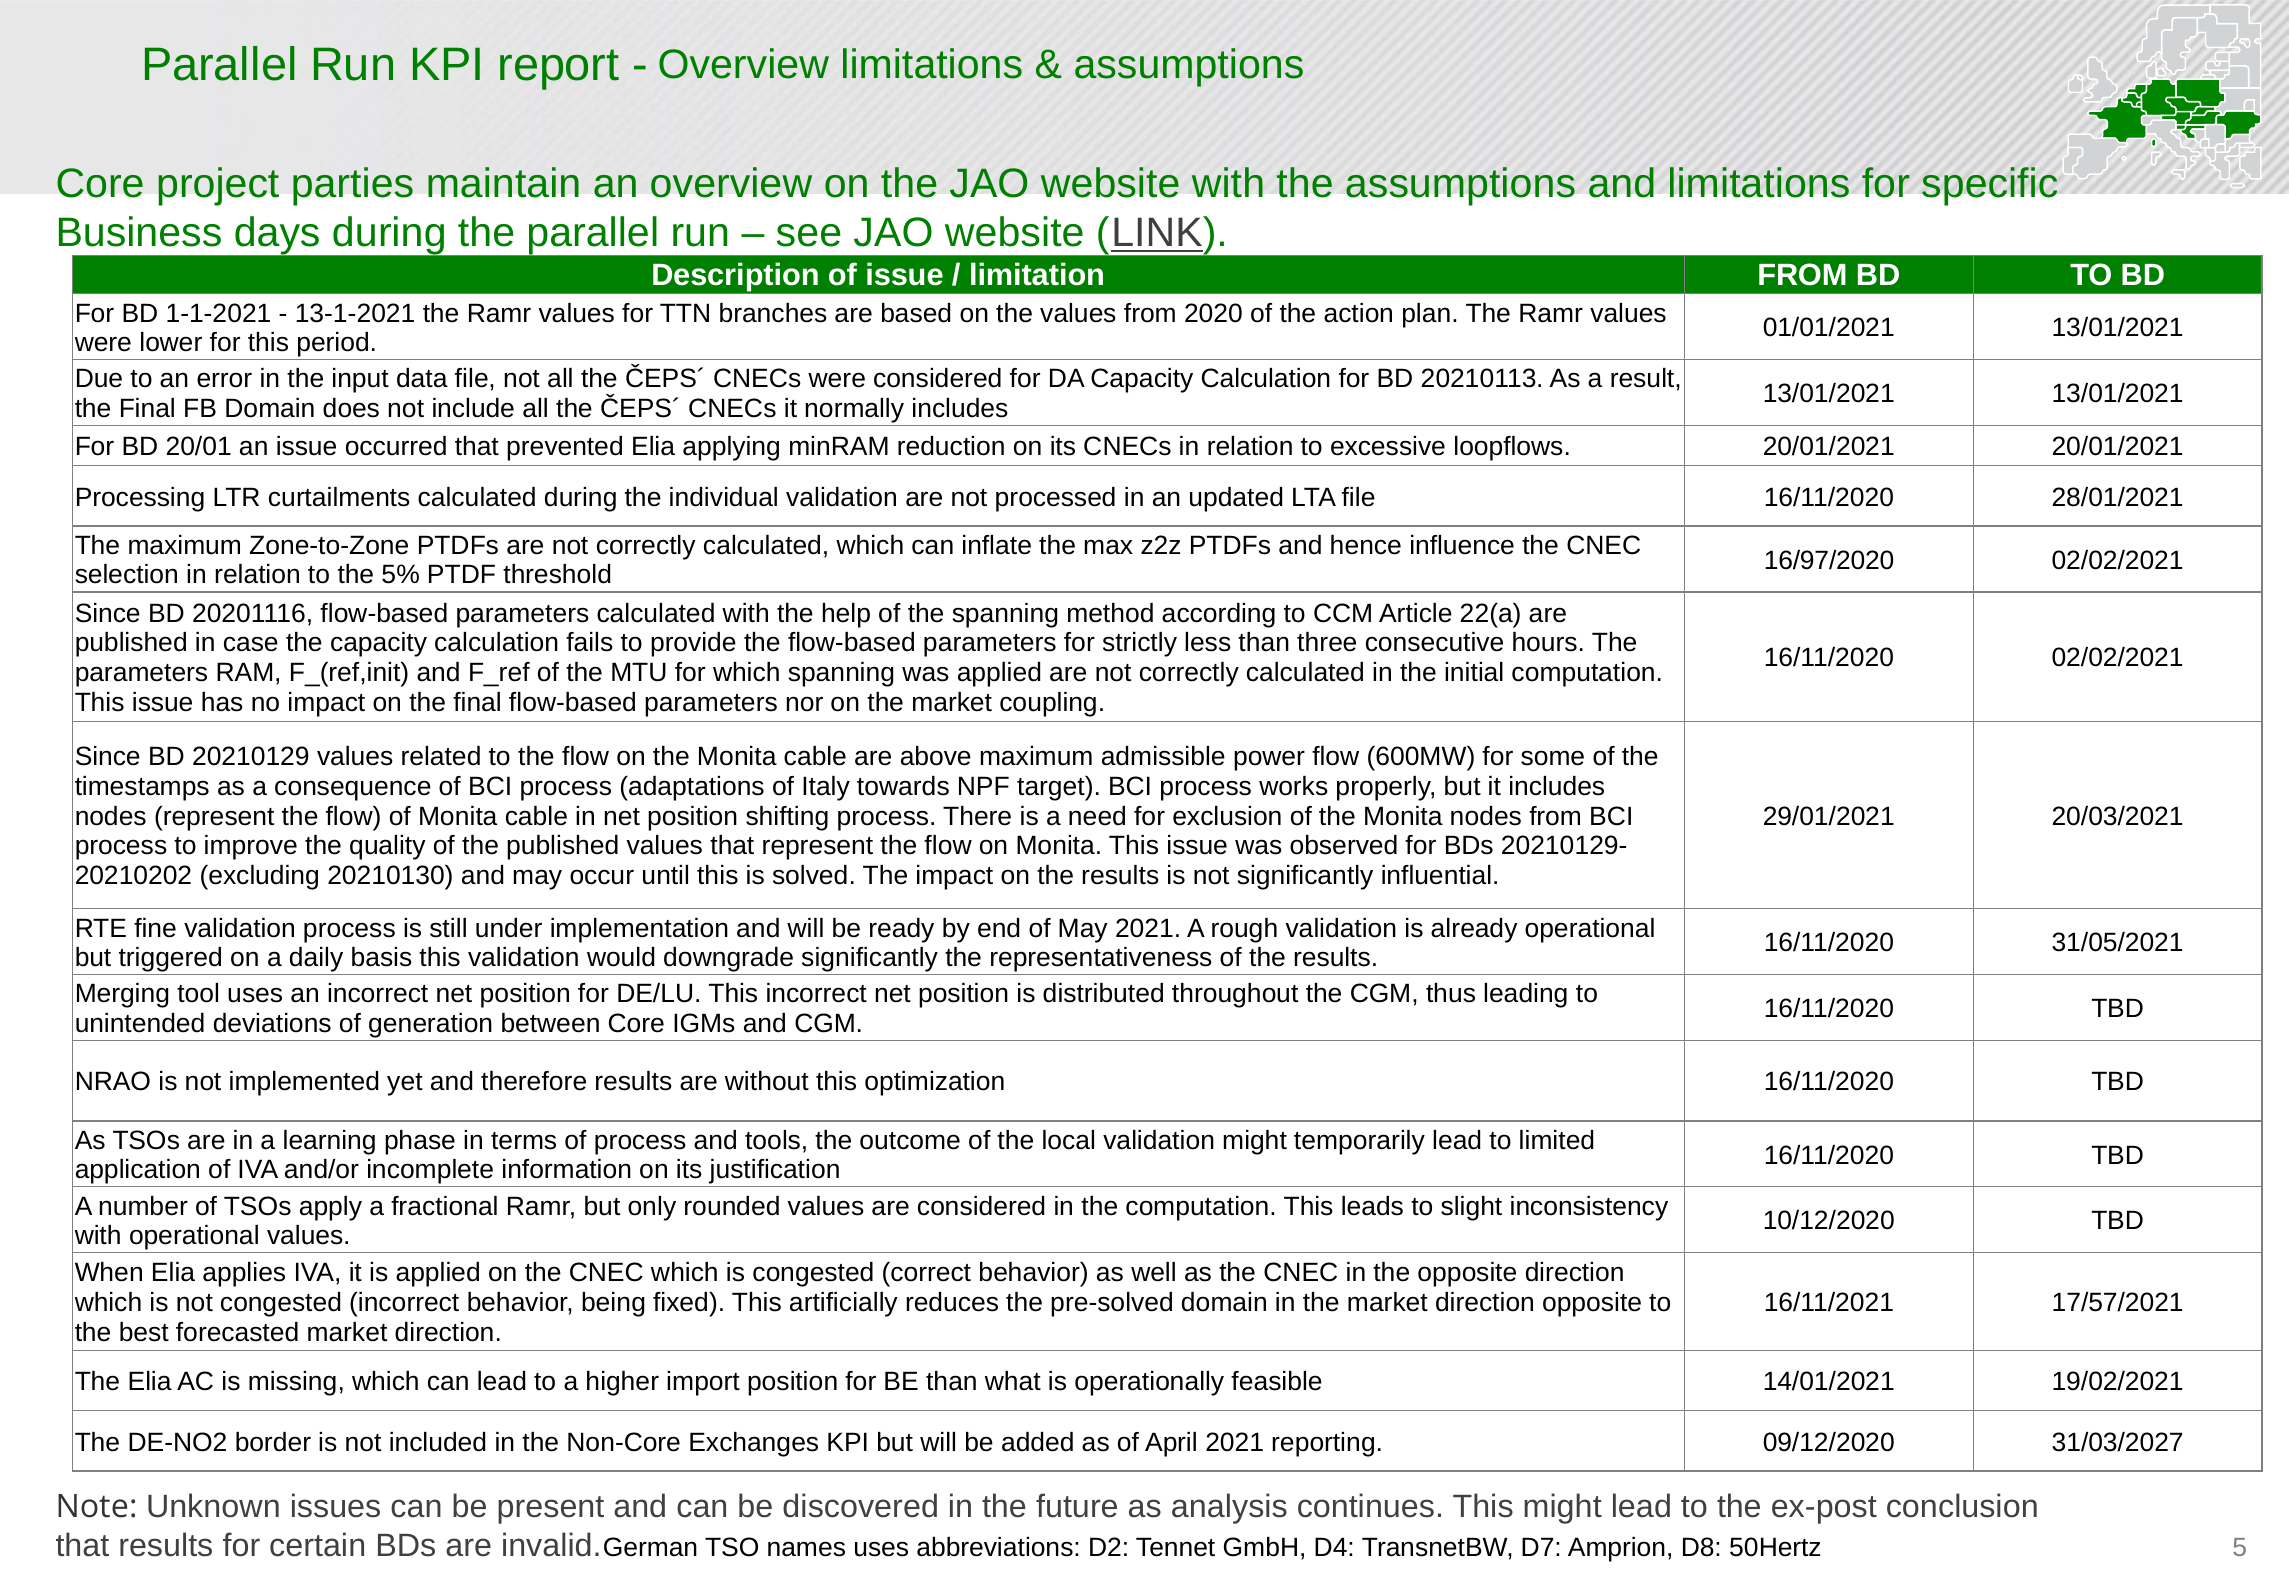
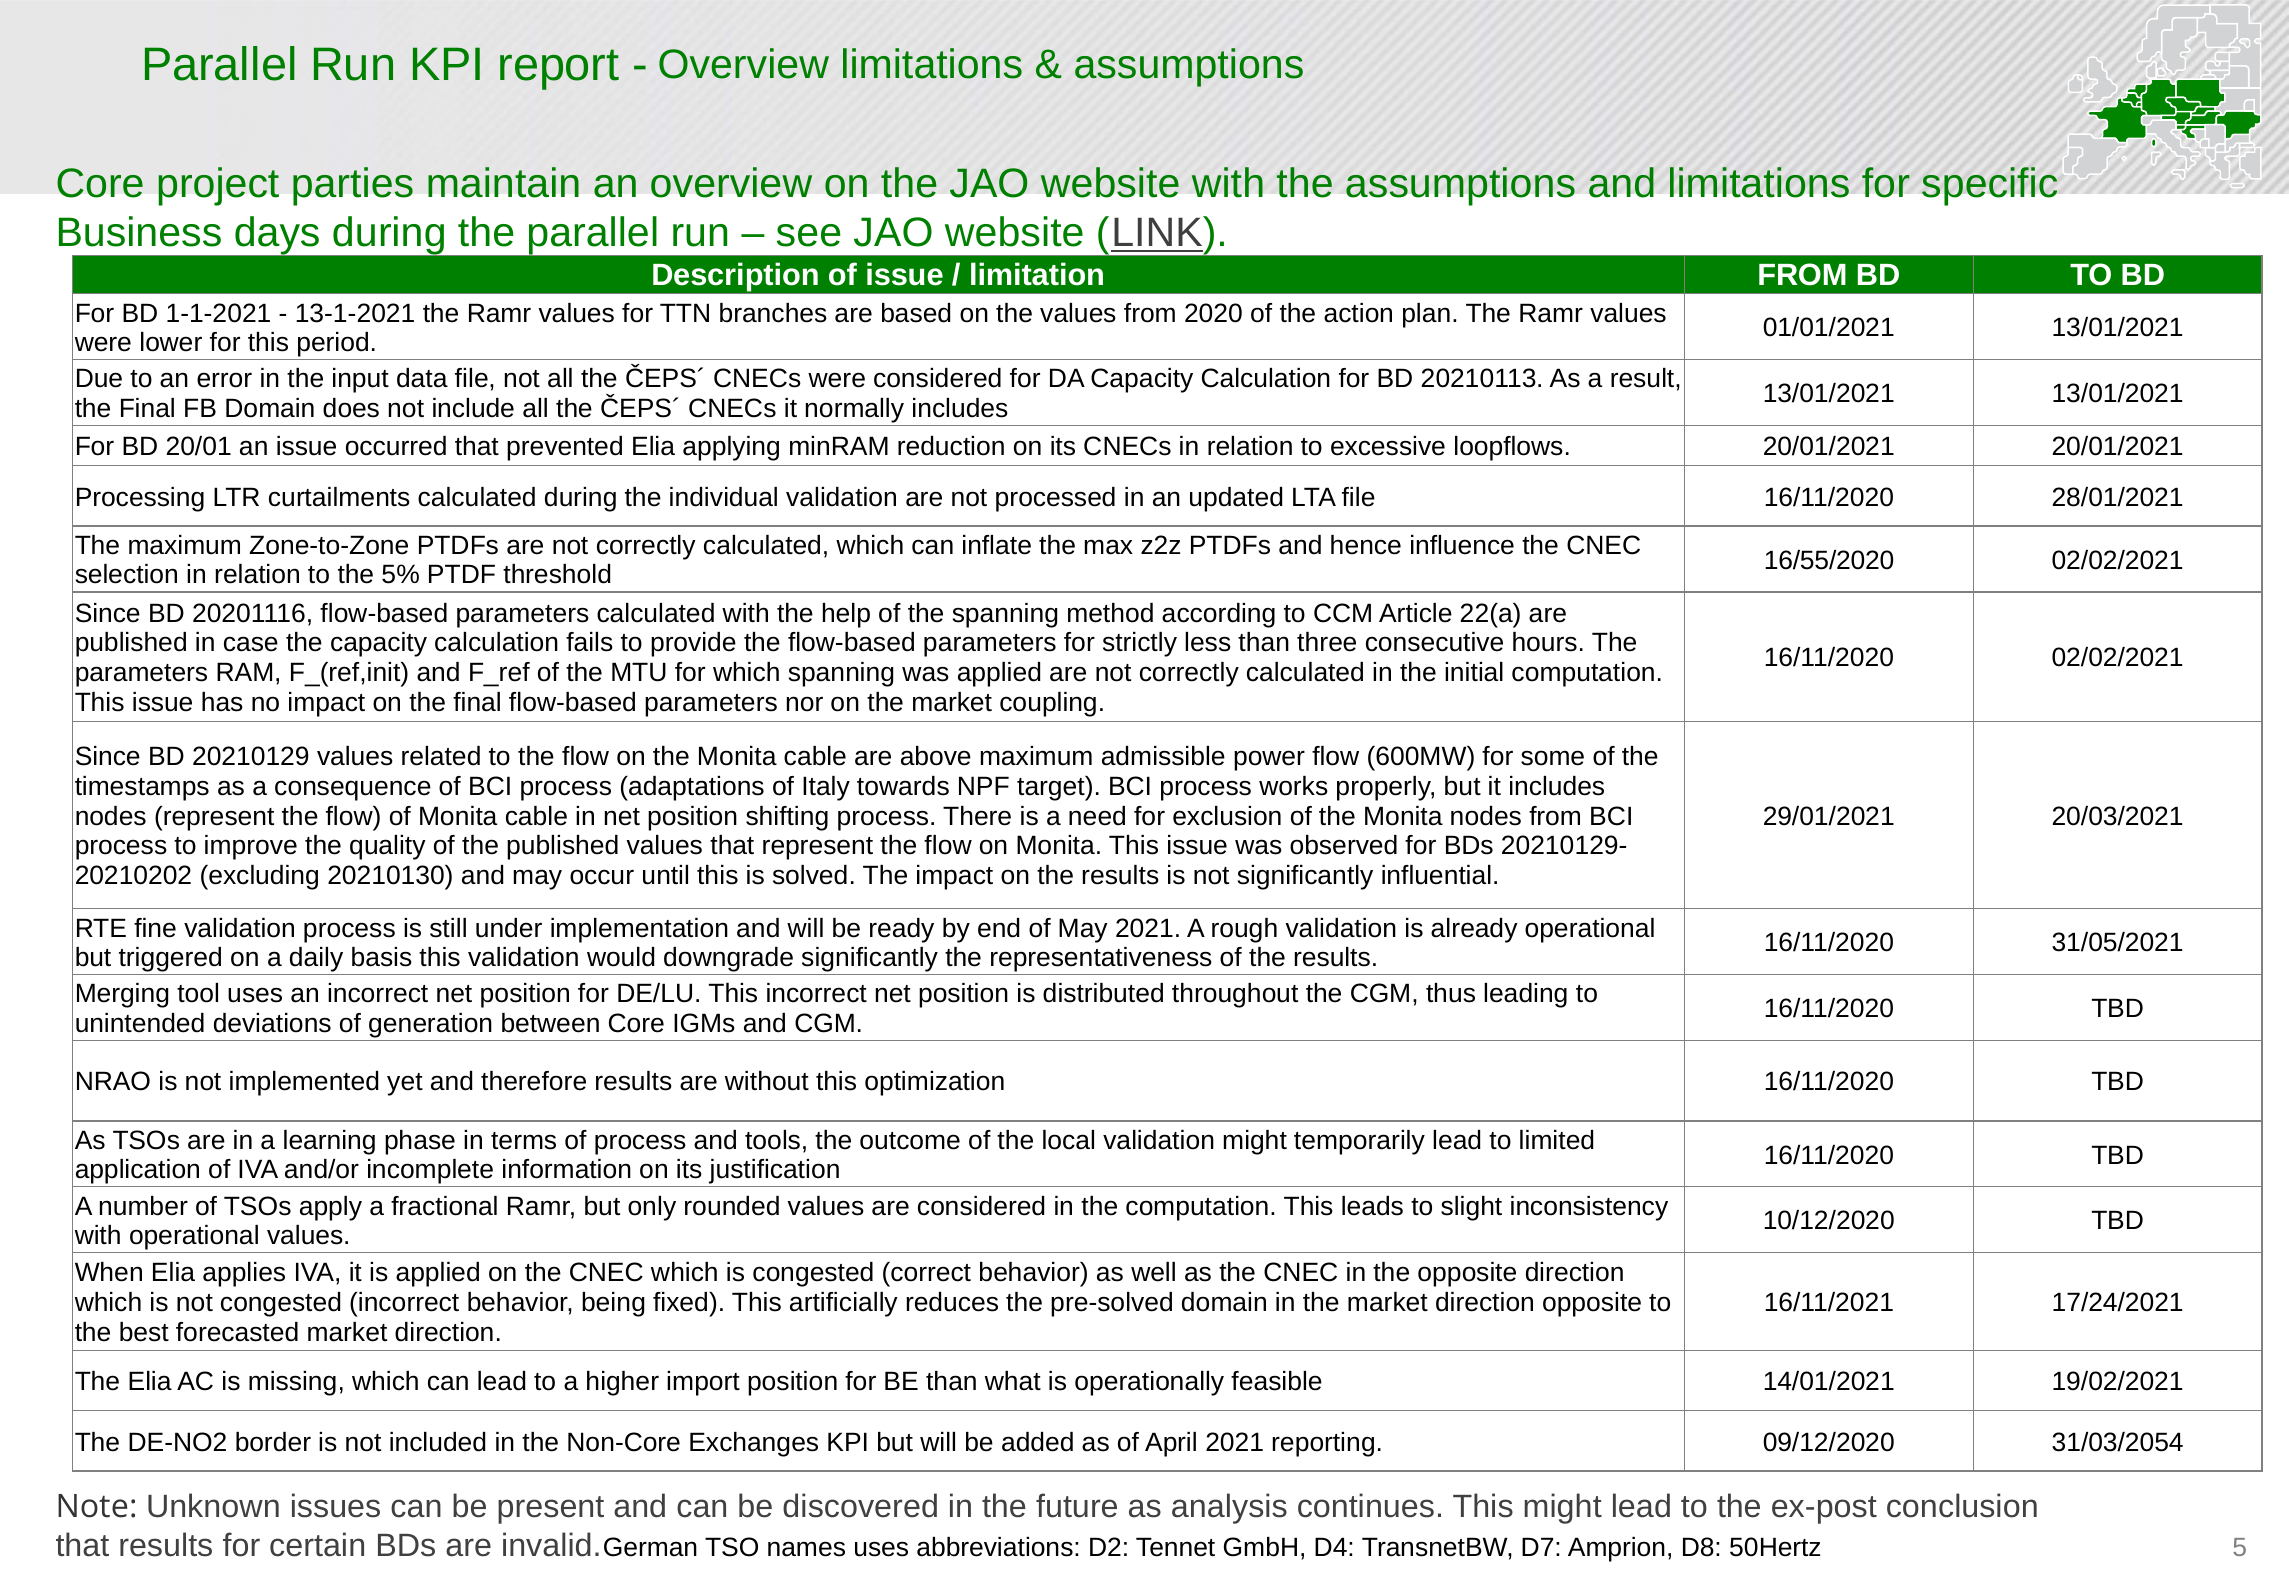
16/97/2020: 16/97/2020 -> 16/55/2020 (1829, 560)
17/57/2021: 17/57/2021 -> 17/24/2021 (2118, 1303)
31/03/2027: 31/03/2027 -> 31/03/2054 (2118, 1442)
